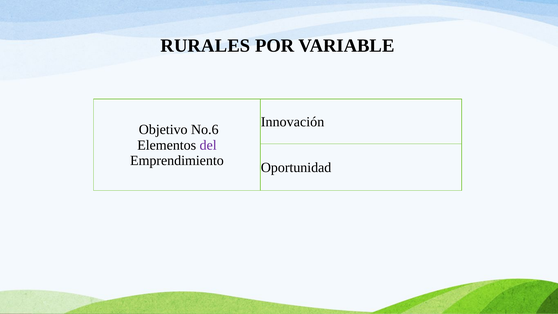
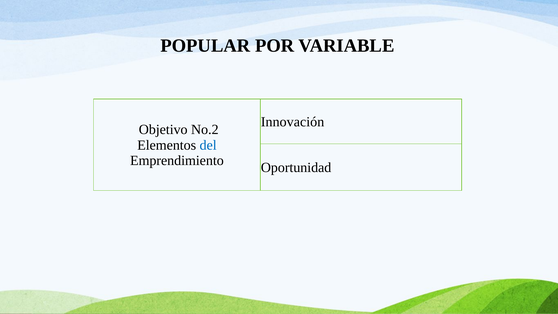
RURALES: RURALES -> POPULAR (205, 46)
No.6: No.6 -> No.2 (205, 130)
del colour: purple -> blue (208, 145)
